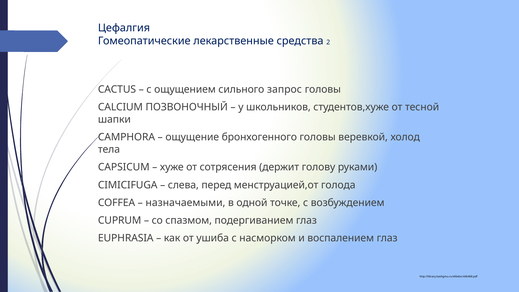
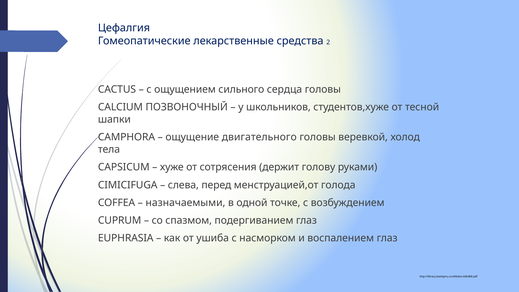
запрос: запрос -> сердца (285, 89)
бронхогенного: бронхогенного -> двигательного (259, 137)
